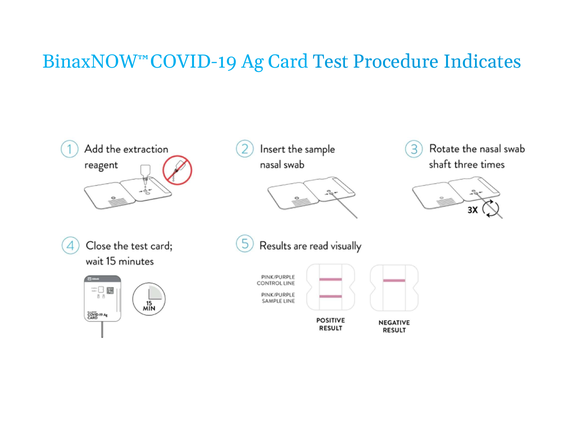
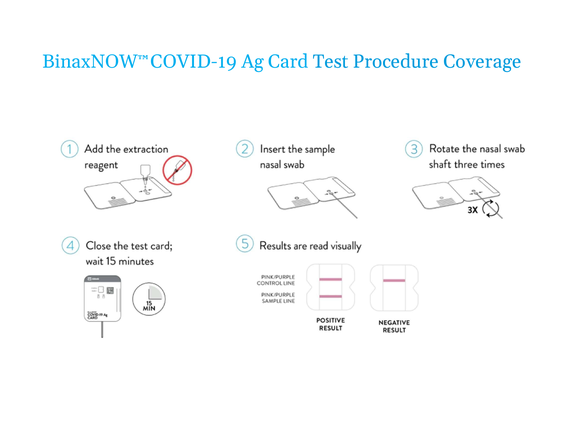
Indicates: Indicates -> Coverage (482, 61)
